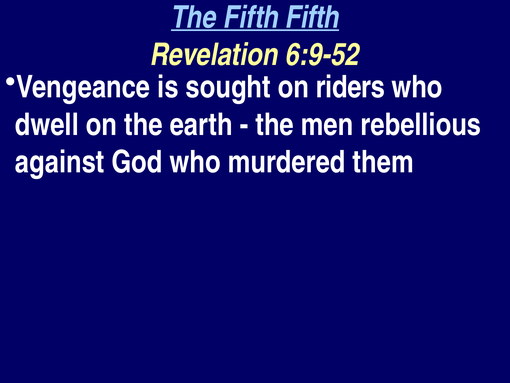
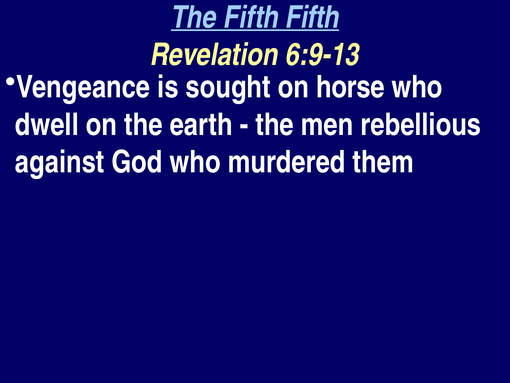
6:9-52: 6:9-52 -> 6:9-13 (322, 55)
riders: riders -> horse (350, 87)
